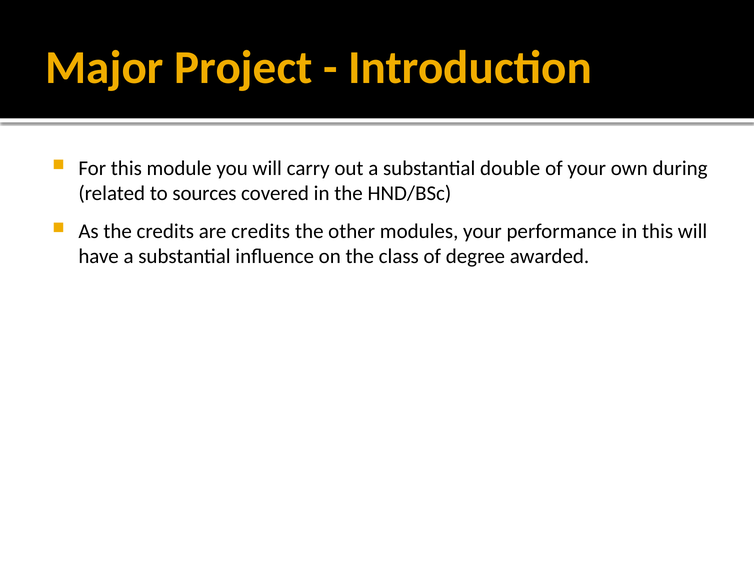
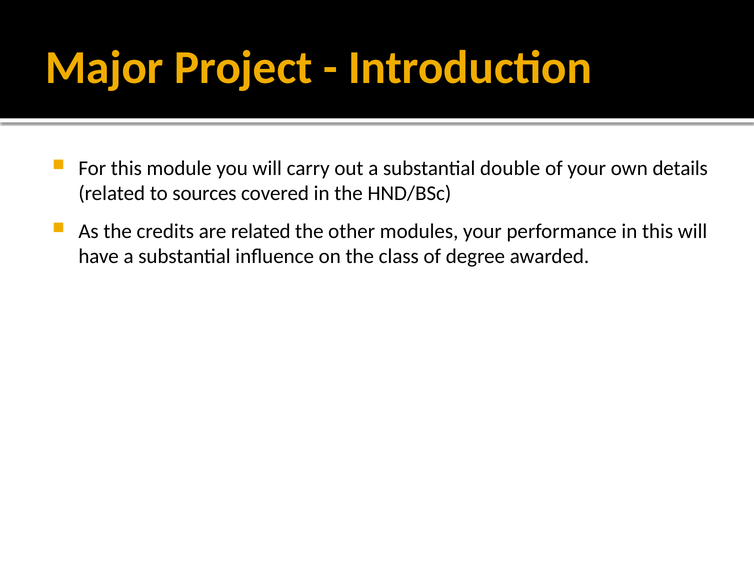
during: during -> details (680, 168)
are credits: credits -> related (261, 231)
